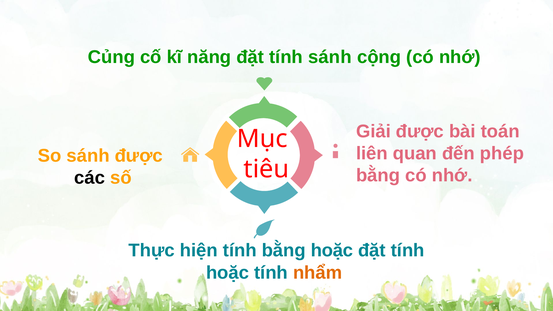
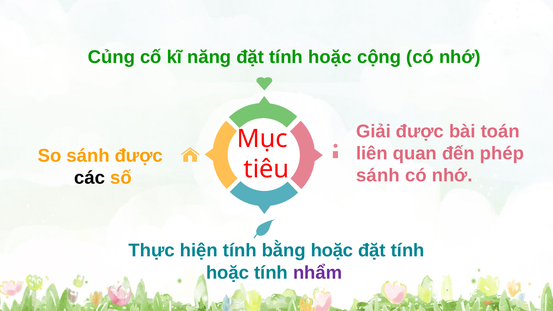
năng đặt tính sánh: sánh -> hoặc (330, 57)
bằng: bằng -> sánh (378, 176)
nhẩm colour: orange -> purple (318, 273)
